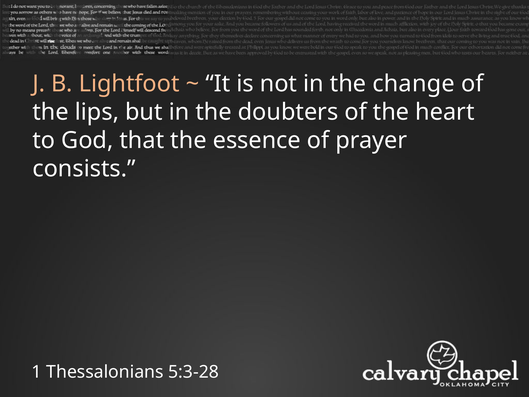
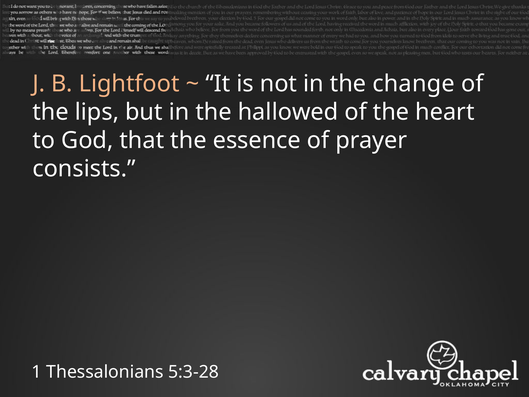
doubters: doubters -> hallowed (288, 112)
